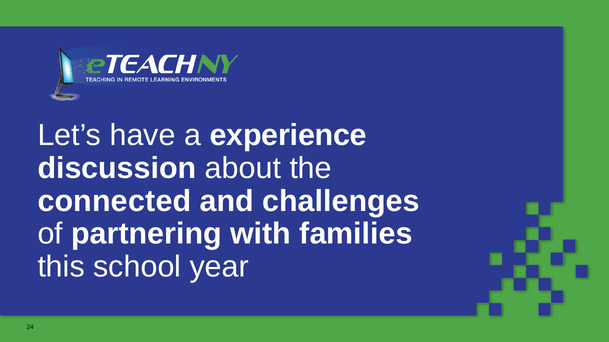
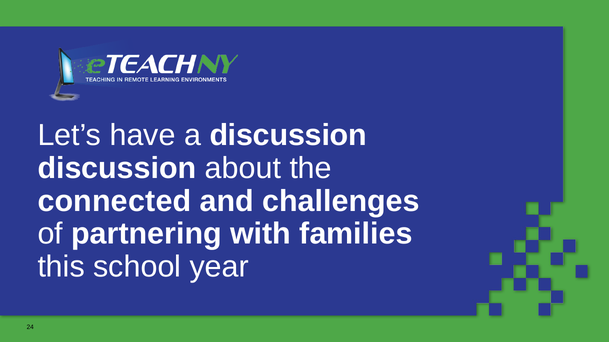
a experience: experience -> discussion (288, 136)
